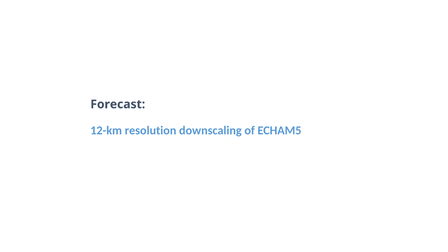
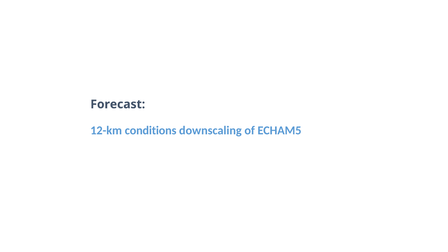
resolution: resolution -> conditions (151, 130)
